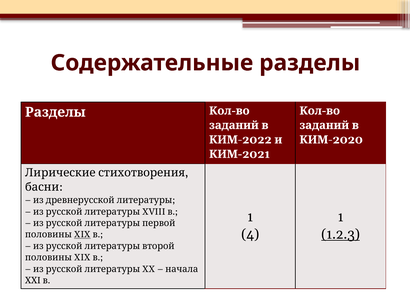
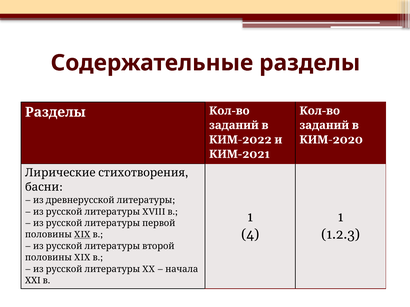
1.2.3 underline: present -> none (341, 235)
